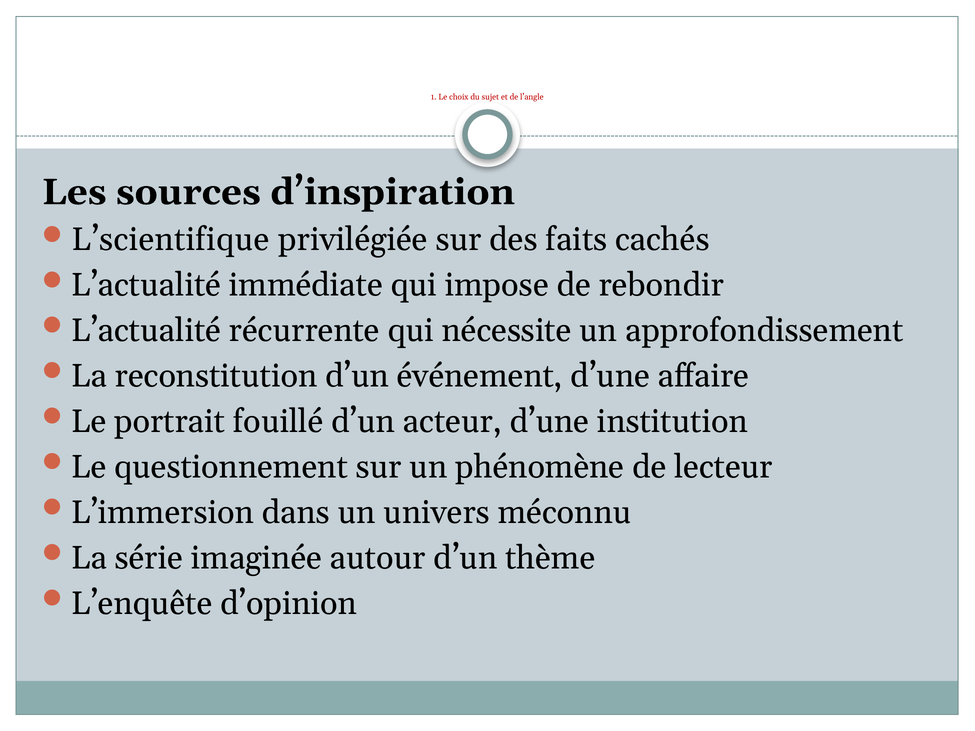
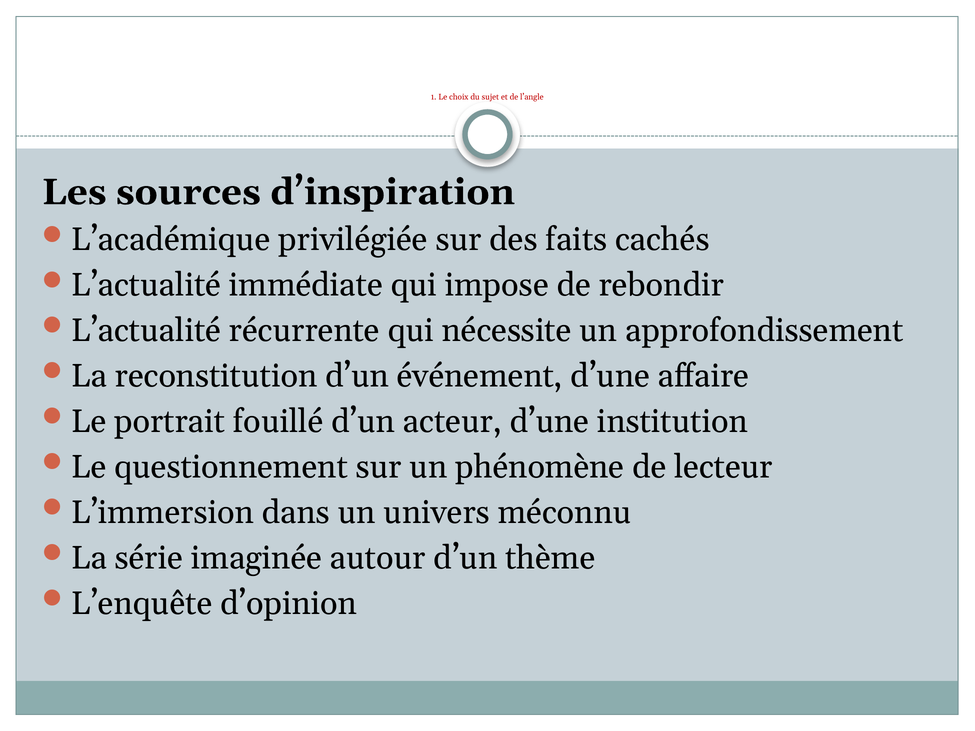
L’scientifique: L’scientifique -> L’académique (171, 240)
